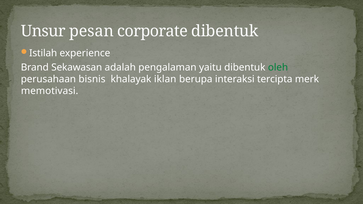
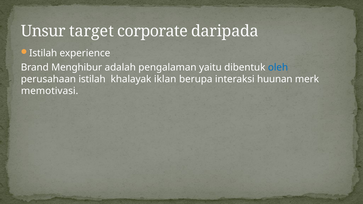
pesan: pesan -> target (91, 31)
corporate dibentuk: dibentuk -> daripada (225, 31)
Sekawasan: Sekawasan -> Menghibur (77, 67)
oleh colour: green -> blue (278, 67)
perusahaan bisnis: bisnis -> istilah (92, 79)
tercipta: tercipta -> huunan (275, 79)
